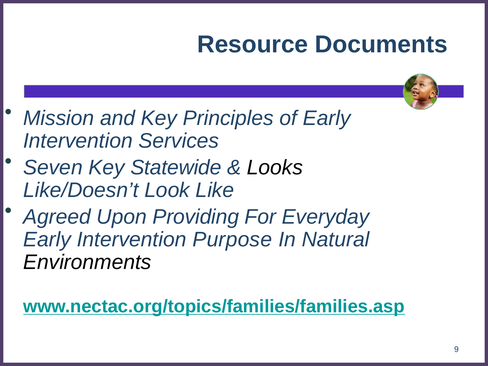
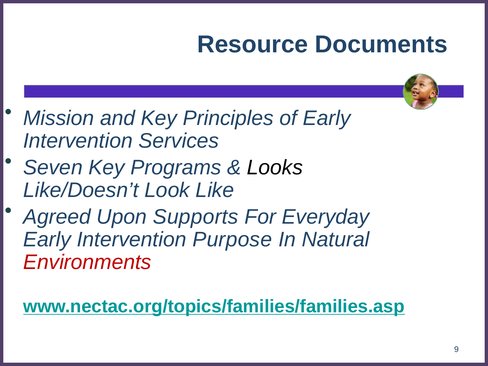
Statewide: Statewide -> Programs (176, 168)
Providing: Providing -> Supports (196, 217)
Environments colour: black -> red (87, 262)
